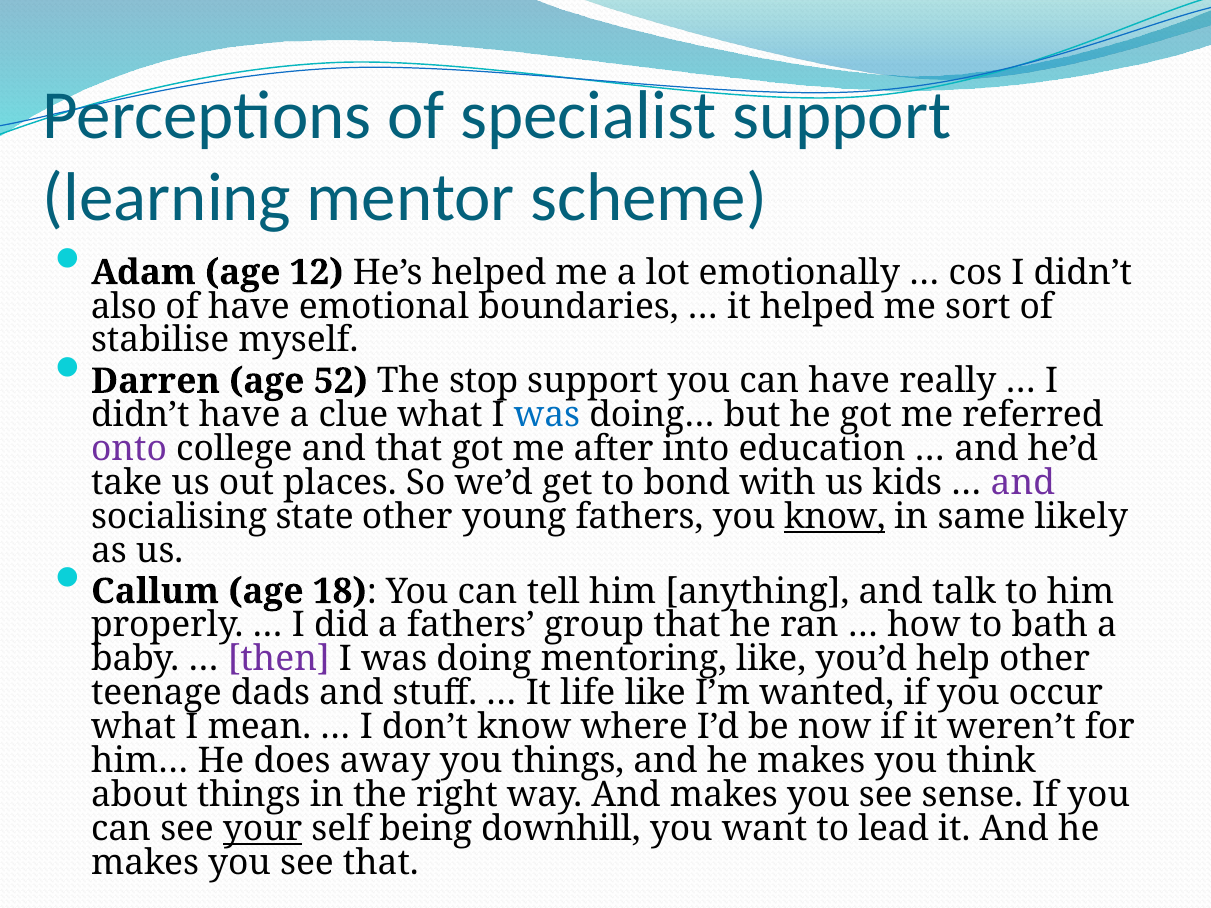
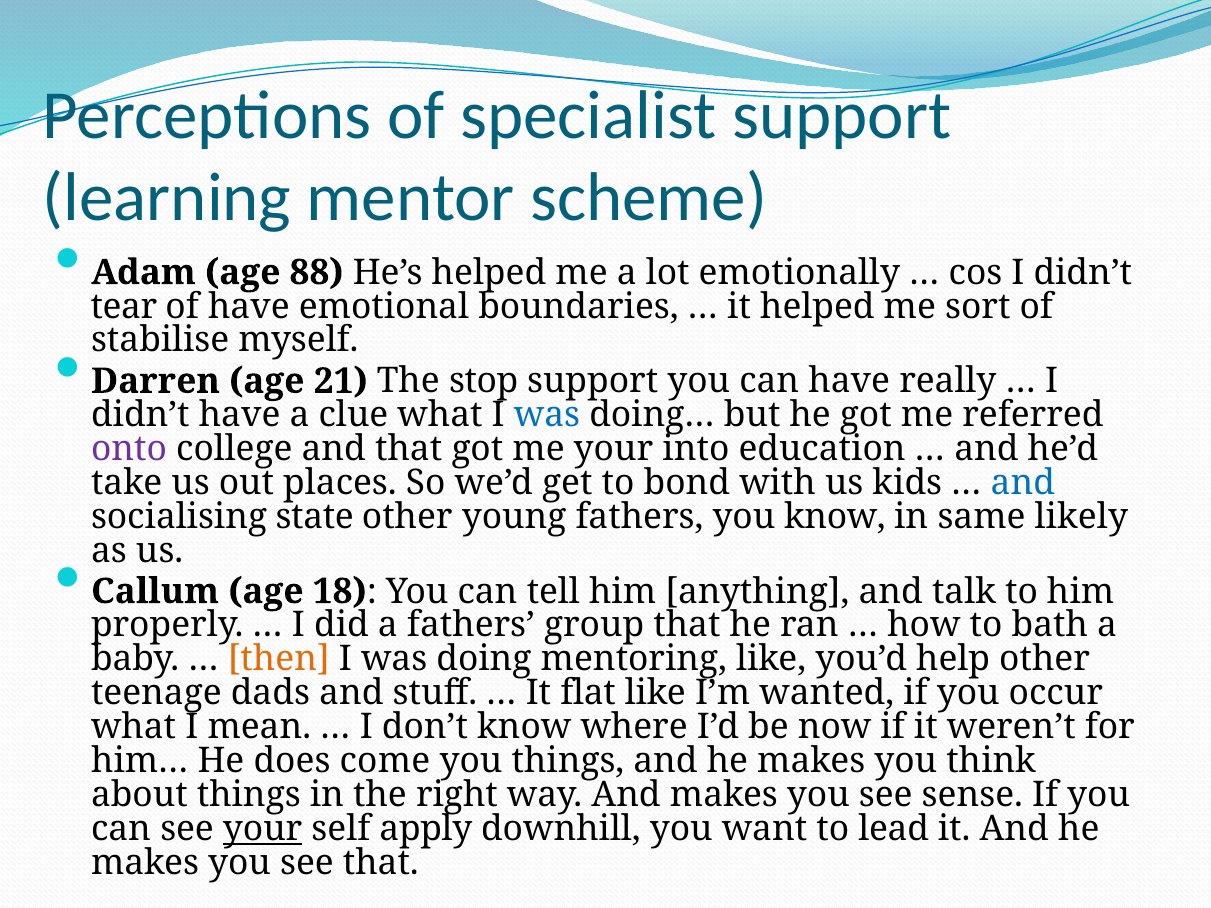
12: 12 -> 88 (316, 273)
also: also -> tear (124, 306)
52: 52 -> 21 (341, 381)
me after: after -> your (614, 449)
and colour: purple -> blue (1023, 483)
know underline: present -> none (835, 517)
then colour: purple -> orange (279, 659)
life: life -> flat (588, 693)
away: away -> come (385, 761)
being: being -> apply (426, 829)
